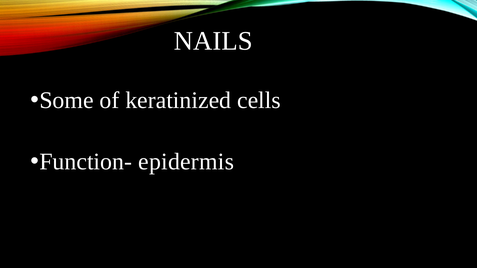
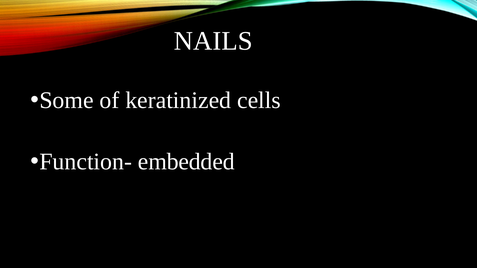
epidermis: epidermis -> embedded (186, 162)
